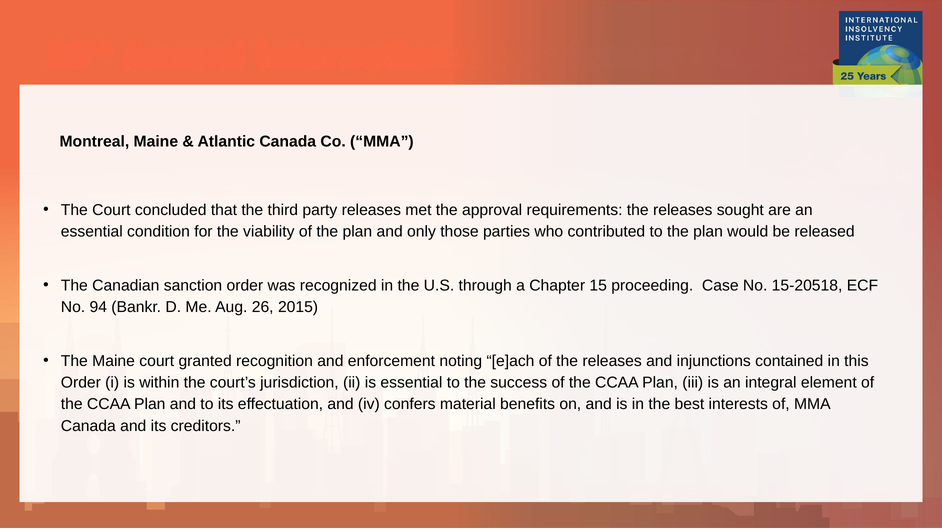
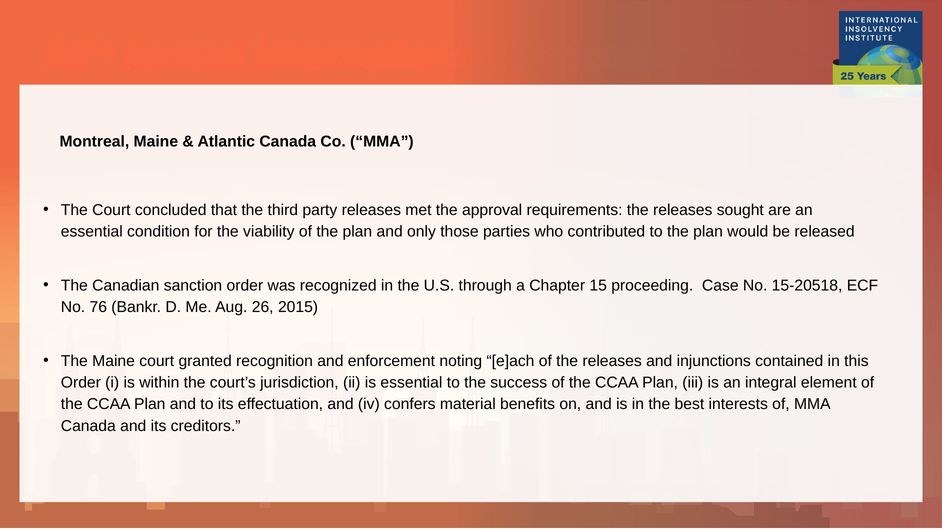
94: 94 -> 76 (98, 307)
